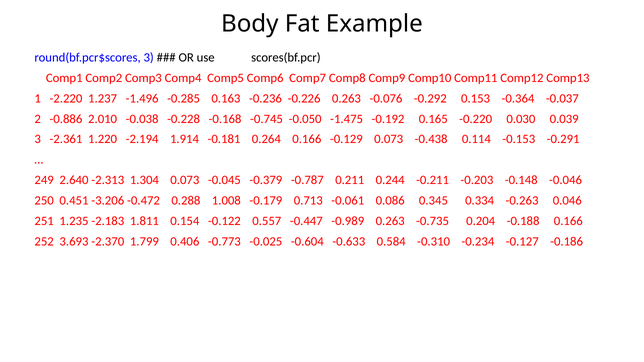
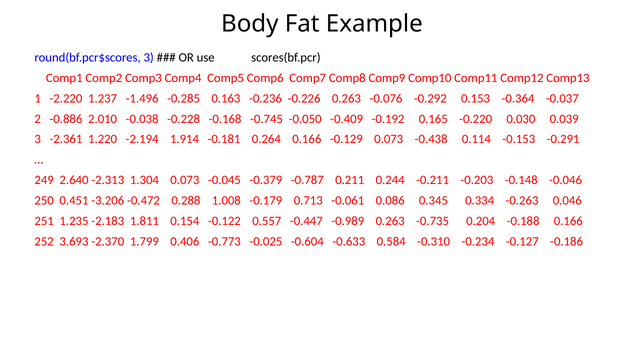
-1.475: -1.475 -> -0.409 (347, 119)
